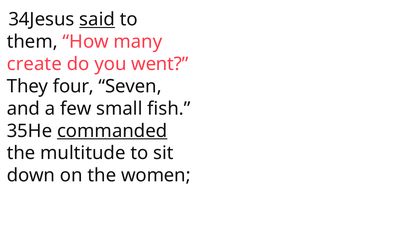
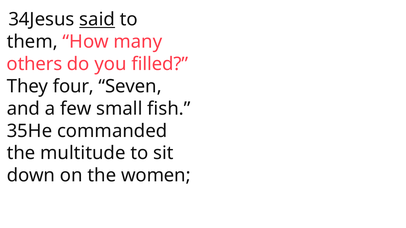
create: create -> others (34, 64)
went: went -> filled (160, 64)
commanded underline: present -> none (112, 131)
